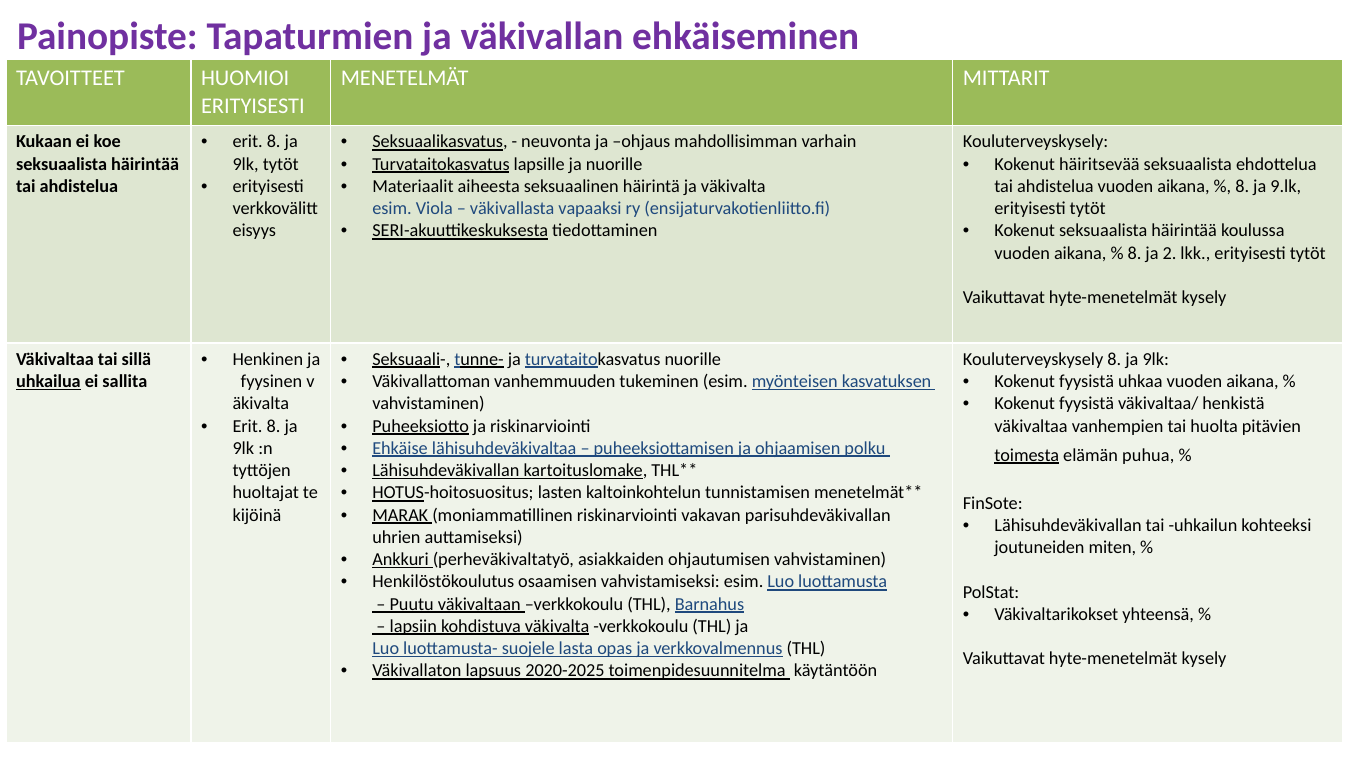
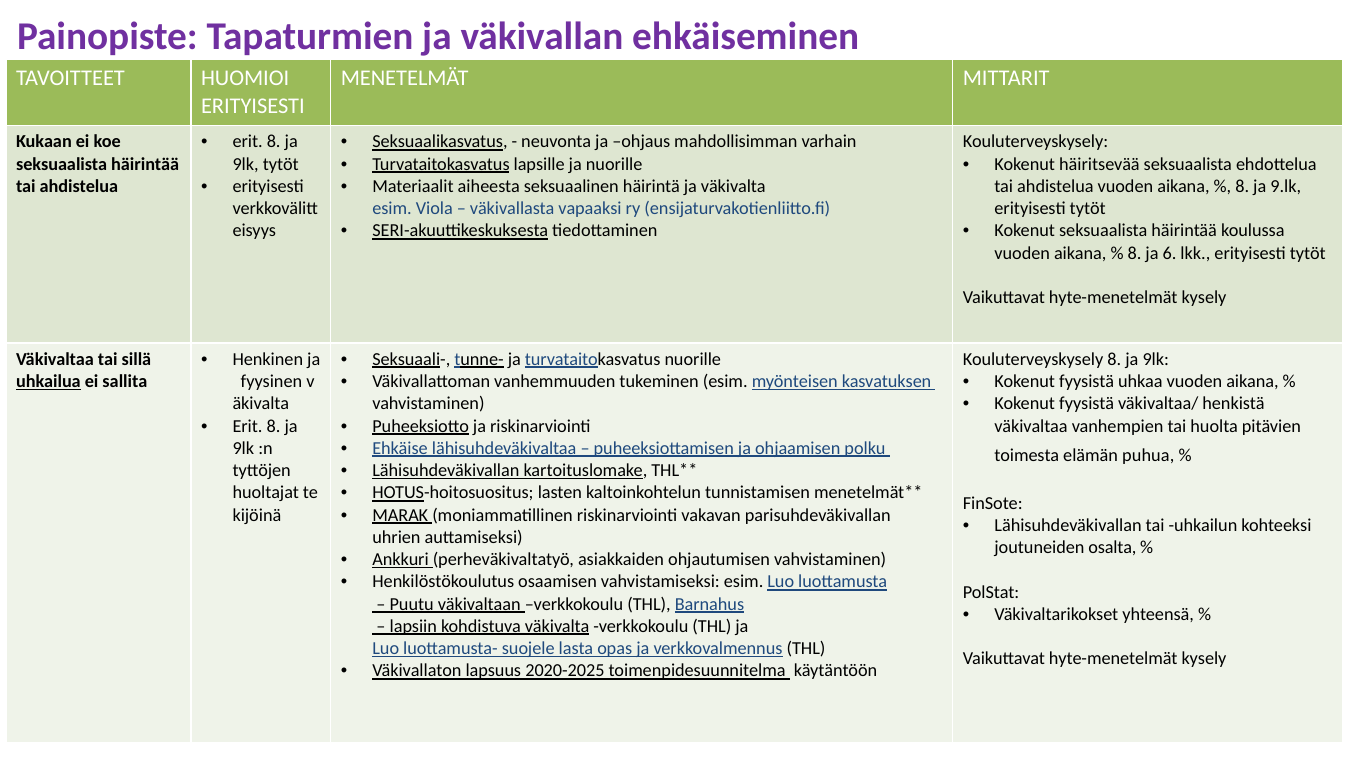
2: 2 -> 6 (1170, 253)
toimesta underline: present -> none (1027, 455)
miten: miten -> osalta (1112, 547)
